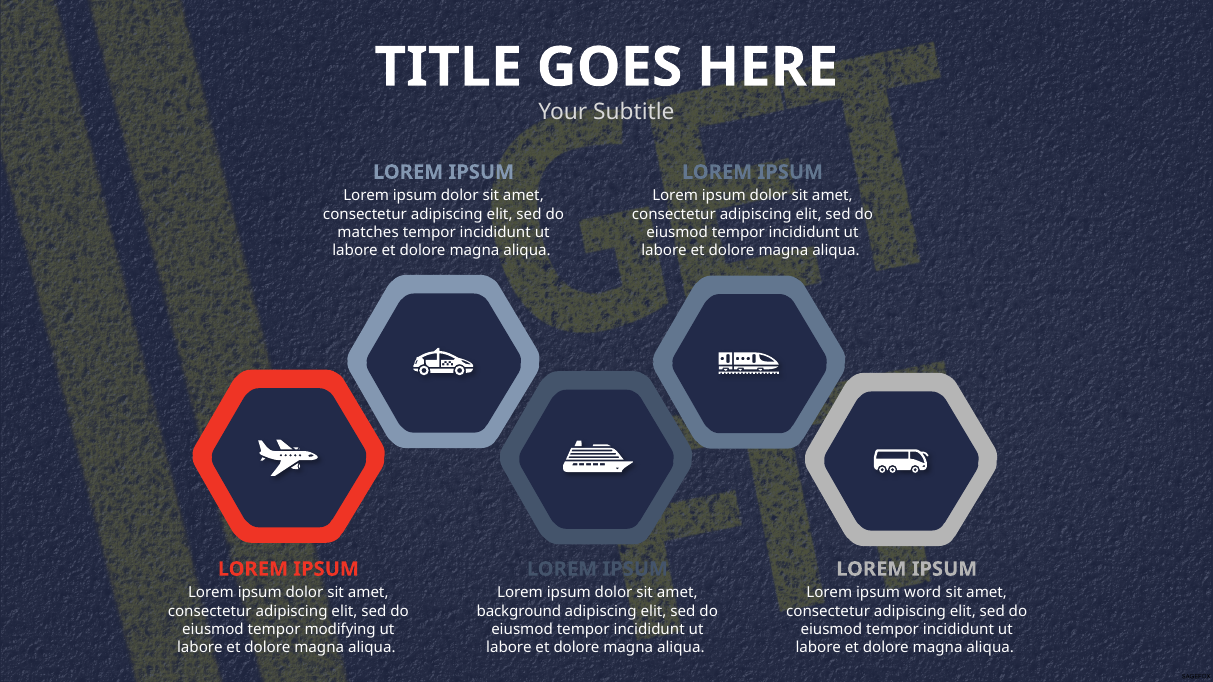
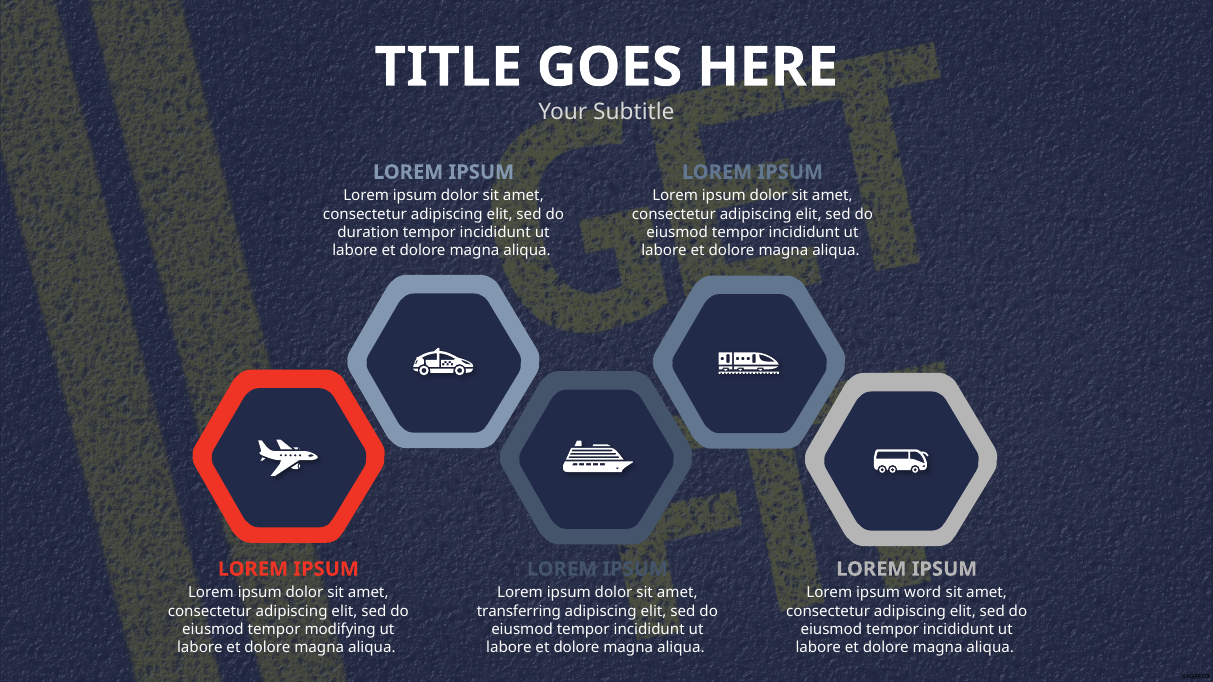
matches: matches -> duration (368, 232)
background: background -> transferring (519, 611)
